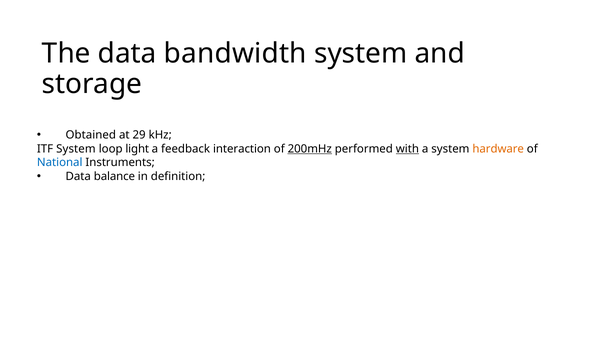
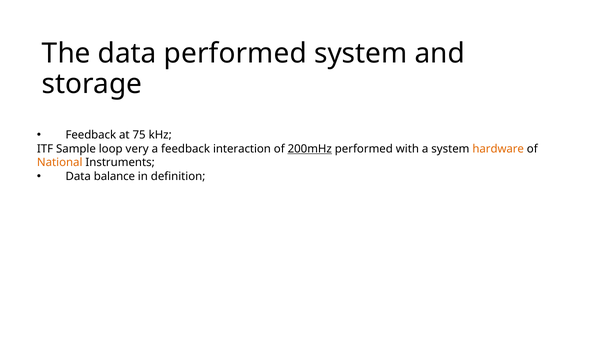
data bandwidth: bandwidth -> performed (235, 54)
Obtained: Obtained -> Feedback (91, 135)
29: 29 -> 75 (139, 135)
ITF System: System -> Sample (76, 149)
light: light -> very (137, 149)
with underline: present -> none (407, 149)
National colour: blue -> orange (60, 163)
